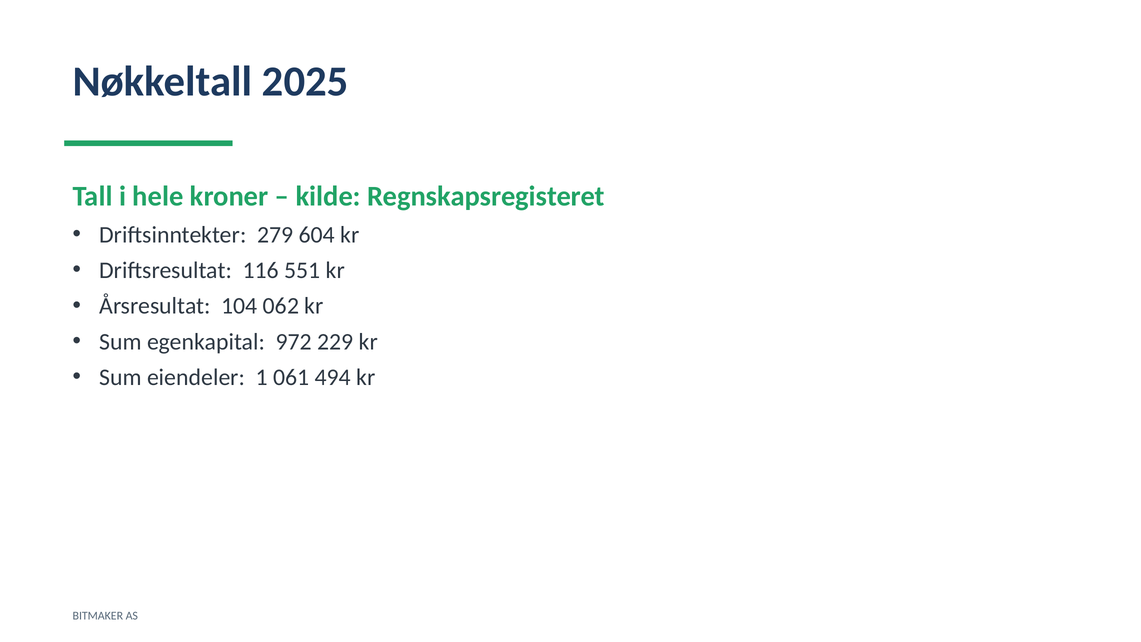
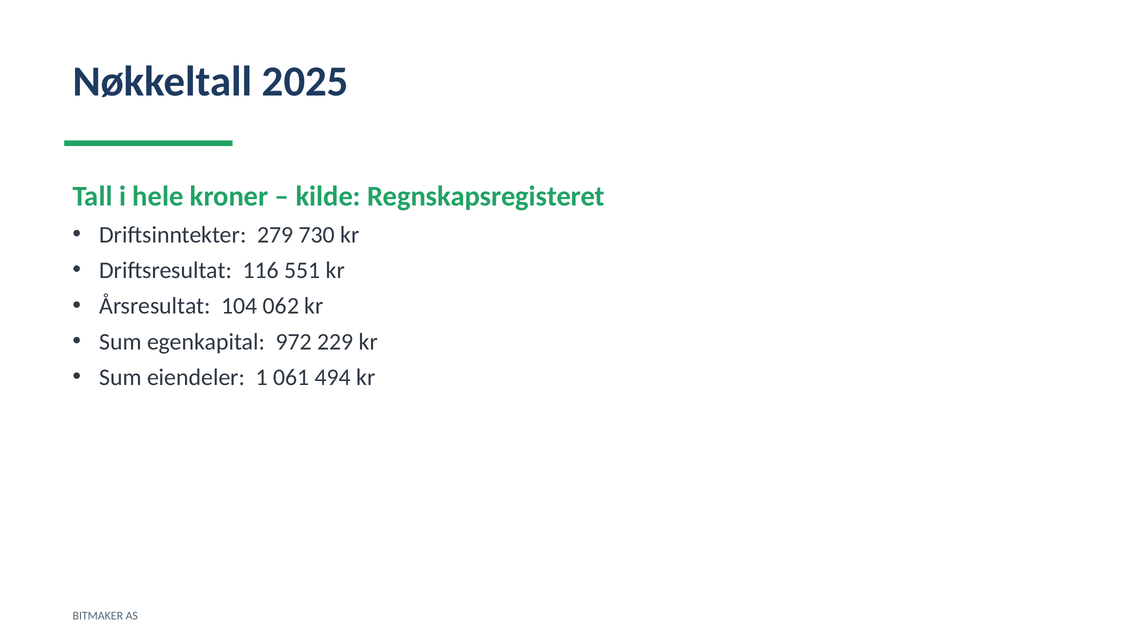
604: 604 -> 730 (317, 235)
